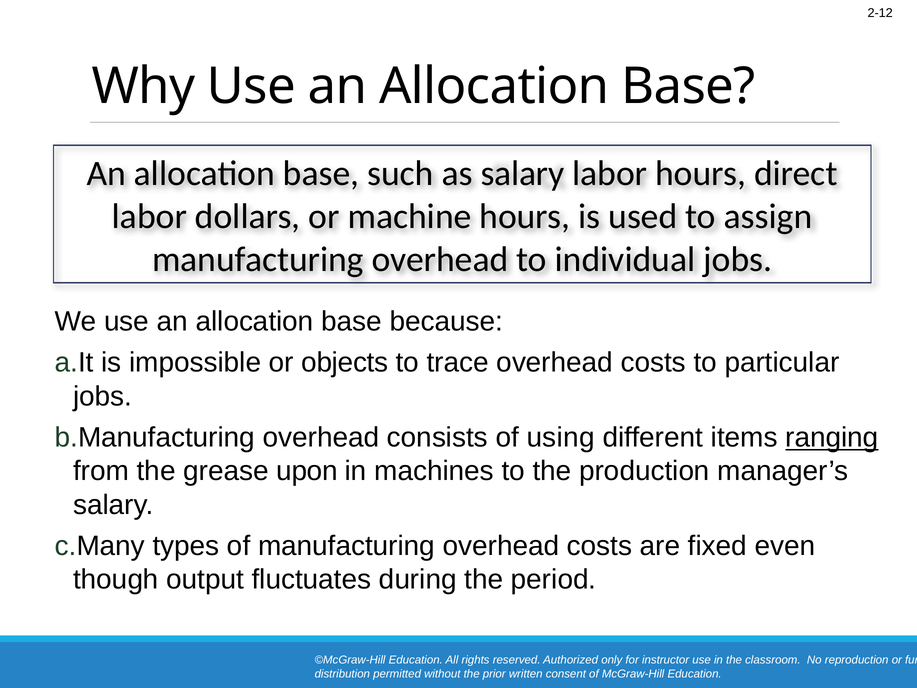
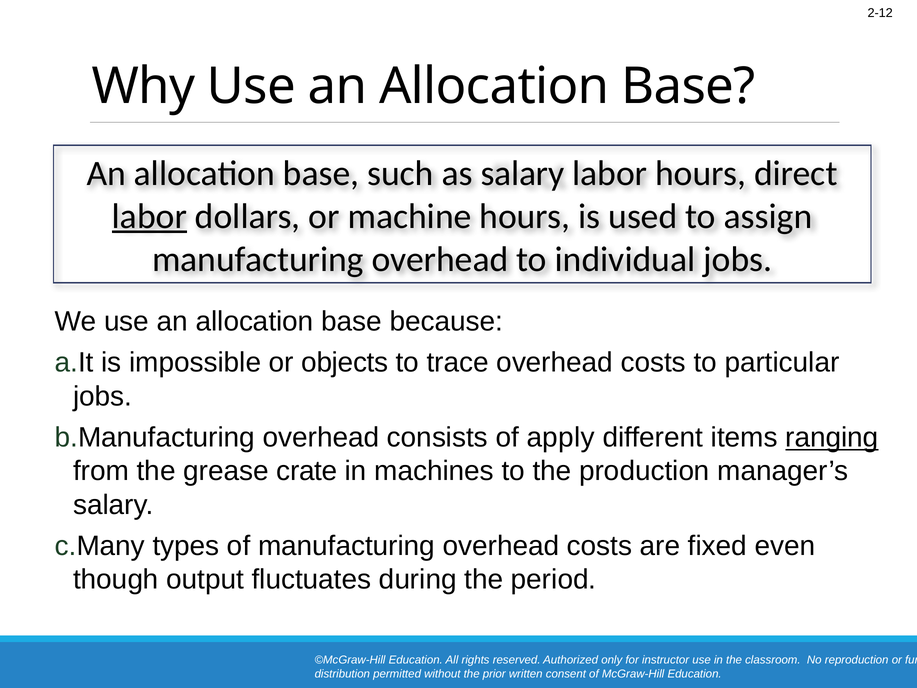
labor underline: none -> present (149, 216)
using: using -> apply (561, 437)
upon: upon -> crate (307, 471)
